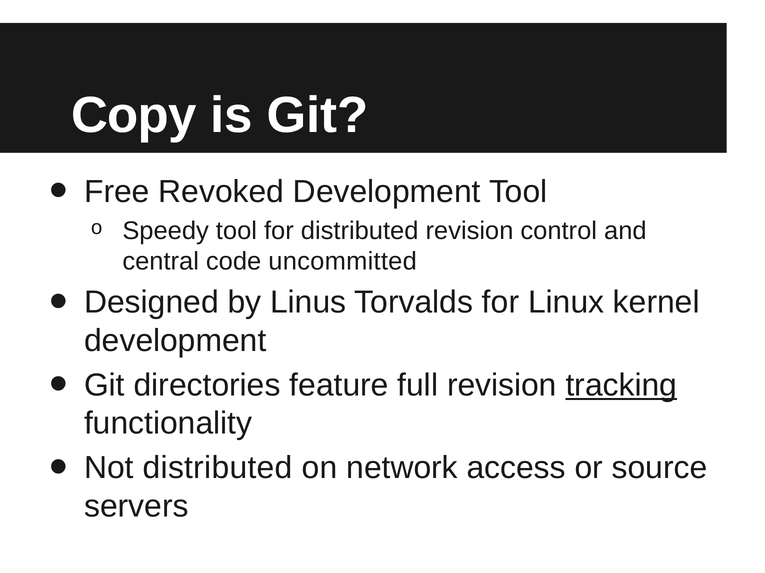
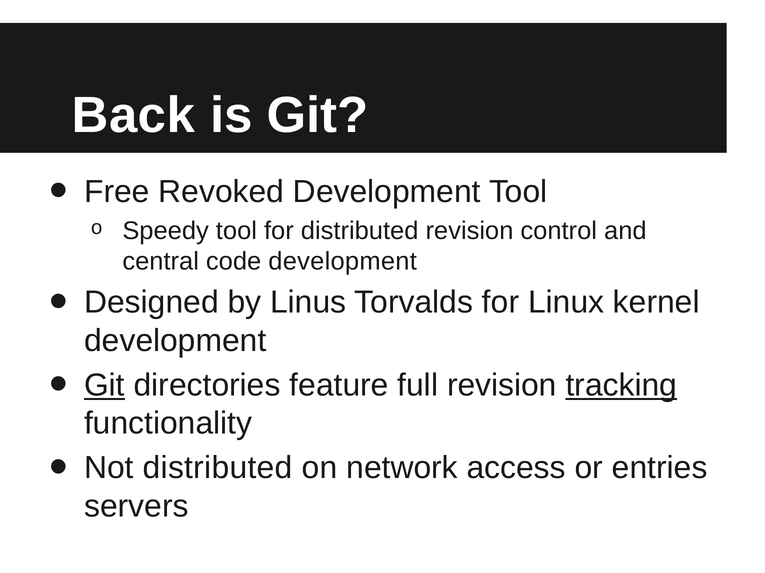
Copy: Copy -> Back (133, 116)
code uncommitted: uncommitted -> development (343, 262)
Git underline: none -> present (104, 386)
source: source -> entries (660, 469)
